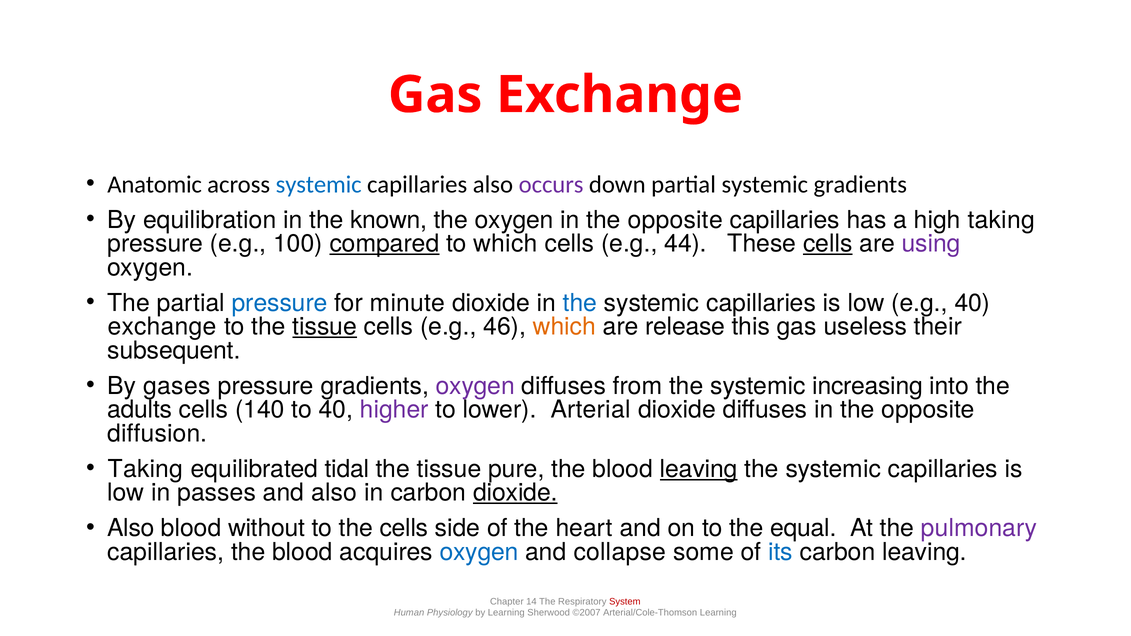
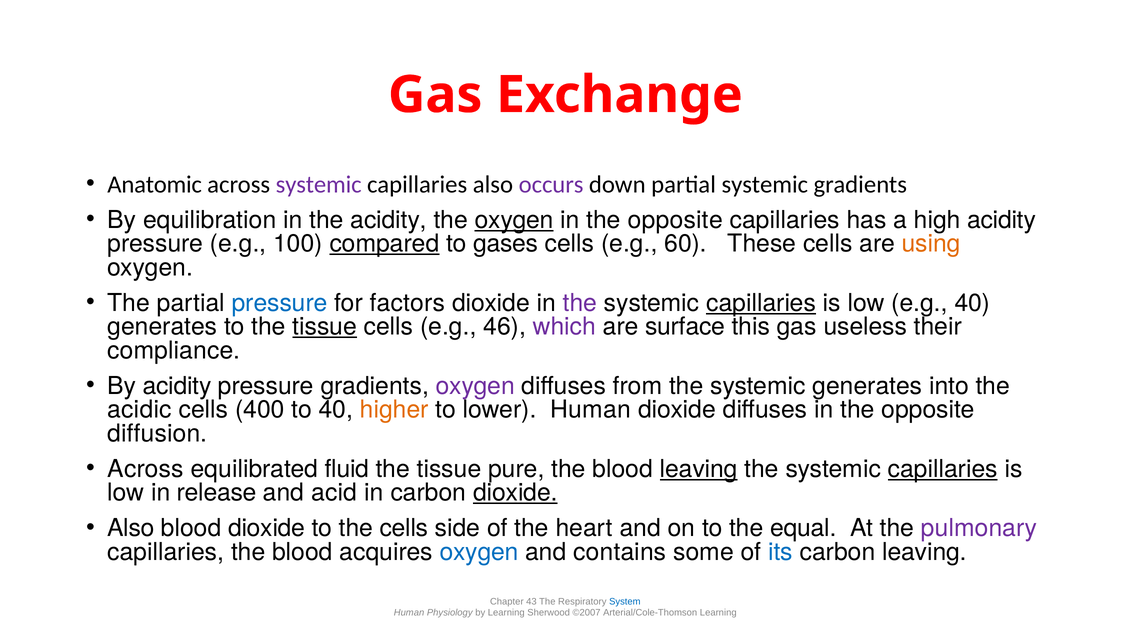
systemic colour: blue -> purple (319, 184)
the known: known -> acidity (389, 220)
oxygen underline: none -> present (514, 220)
high taking: taking -> acidity (1002, 220)
to which: which -> gases (506, 244)
44: 44 -> 60 (686, 244)
cells underline: present -> none (828, 244)
using colour: purple -> orange (931, 244)
minute: minute -> factors (407, 303)
the colour: blue -> purple (580, 303)
capillaries underline: none -> present (761, 303)
exchange: exchange -> generates (162, 327)
which colour: orange -> purple (564, 327)
release: release -> surface (685, 327)
subsequent: subsequent -> compliance (174, 350)
By gases: gases -> acidity (177, 386)
systemic increasing: increasing -> generates (867, 386)
adults: adults -> acidic (140, 410)
140: 140 -> 400 (260, 410)
higher colour: purple -> orange (394, 410)
lower Arterial: Arterial -> Human (591, 410)
Taking: Taking -> Across (146, 469)
tidal: tidal -> fluid (347, 469)
capillaries underline: none -> present (943, 469)
passes: passes -> release (217, 493)
and also: also -> acid (334, 493)
blood without: without -> dioxide (267, 528)
collapse: collapse -> contains (620, 552)
14: 14 -> 43 (531, 602)
System colour: red -> blue (625, 602)
